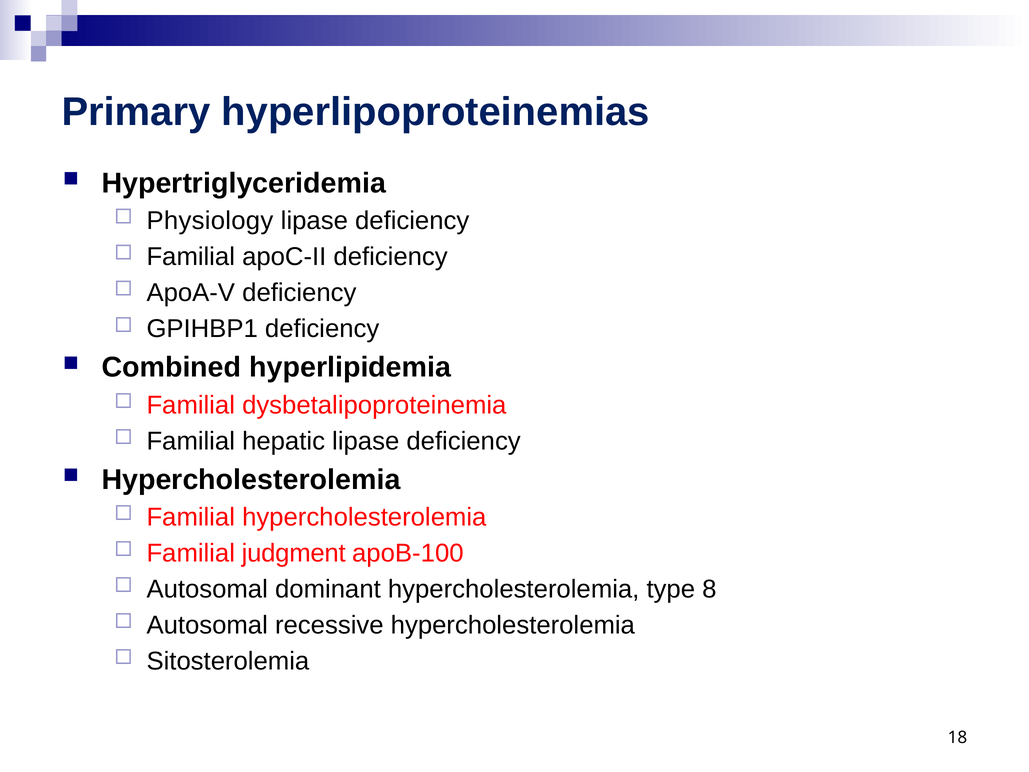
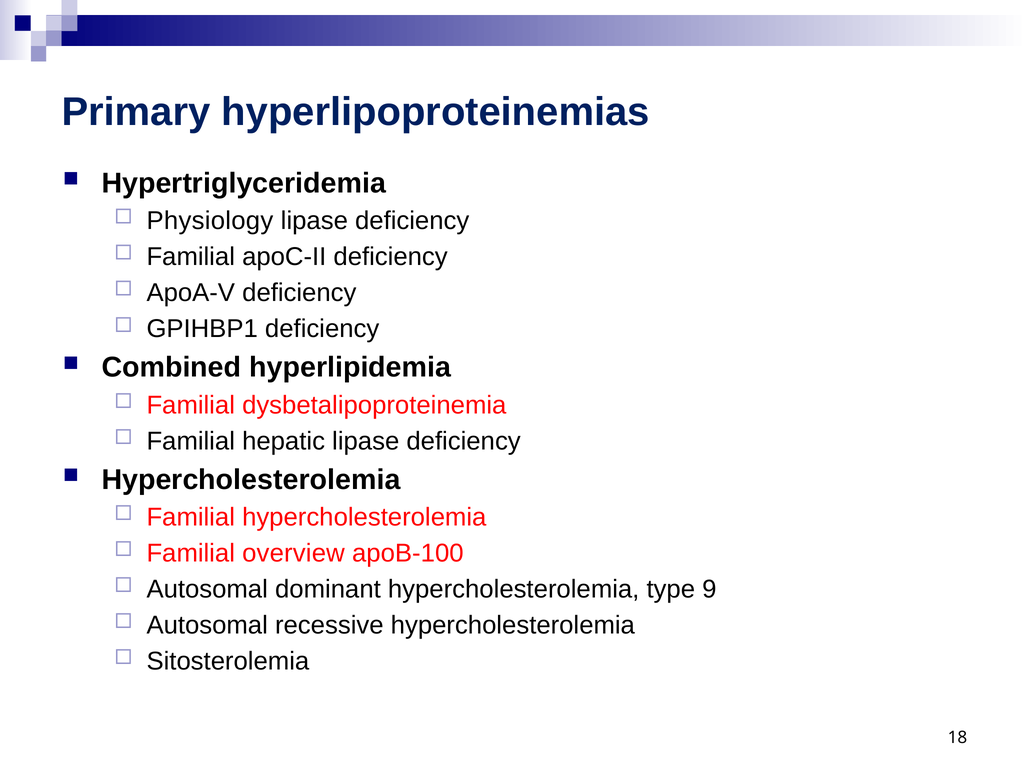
judgment: judgment -> overview (293, 553)
8: 8 -> 9 (709, 589)
